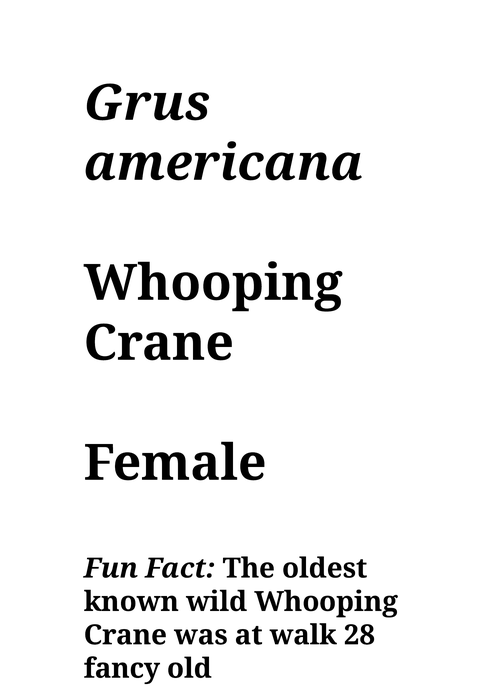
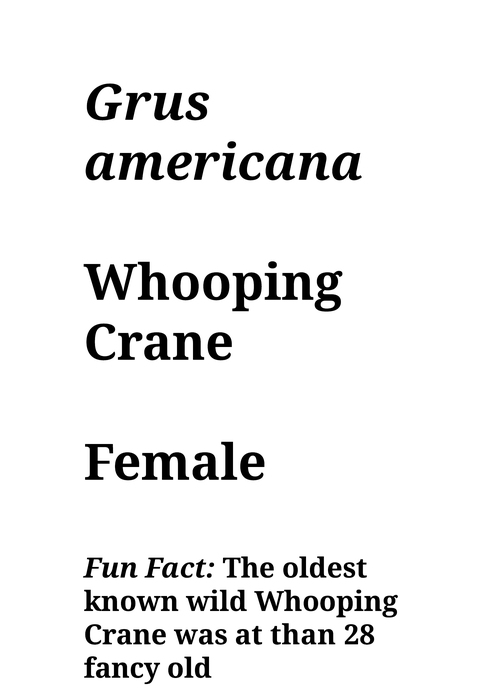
walk: walk -> than (303, 635)
